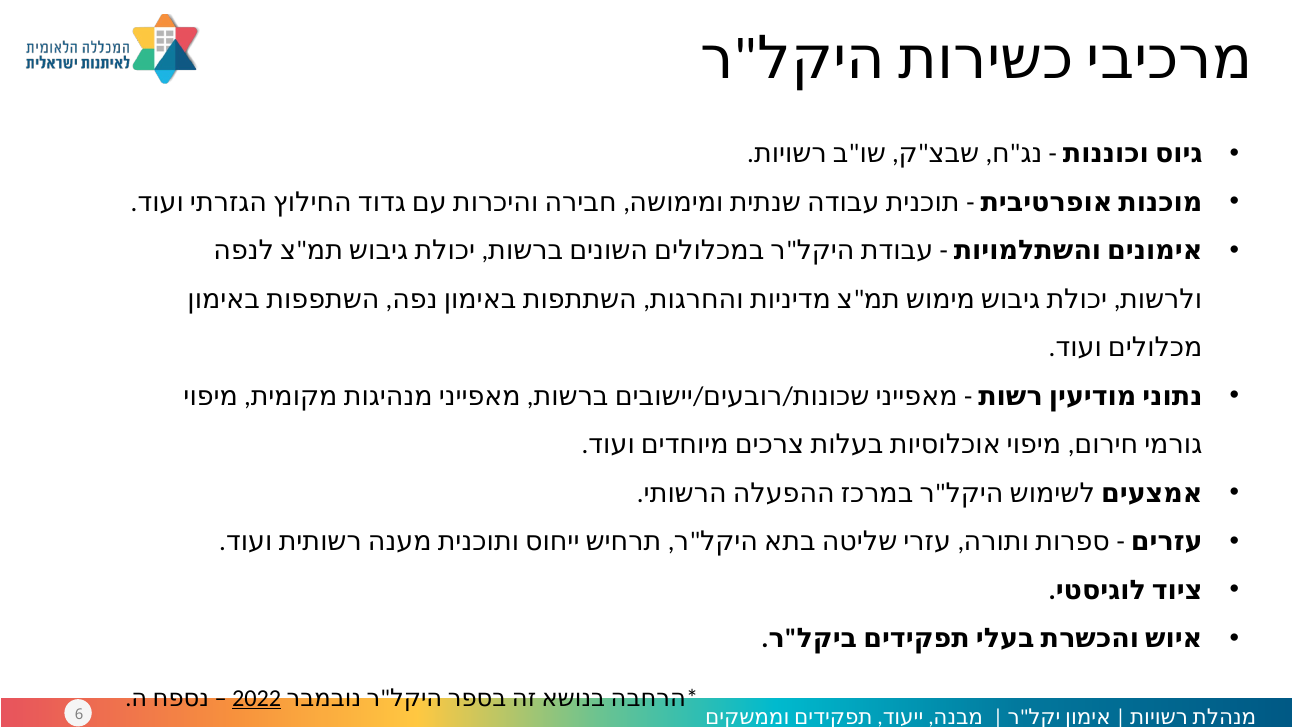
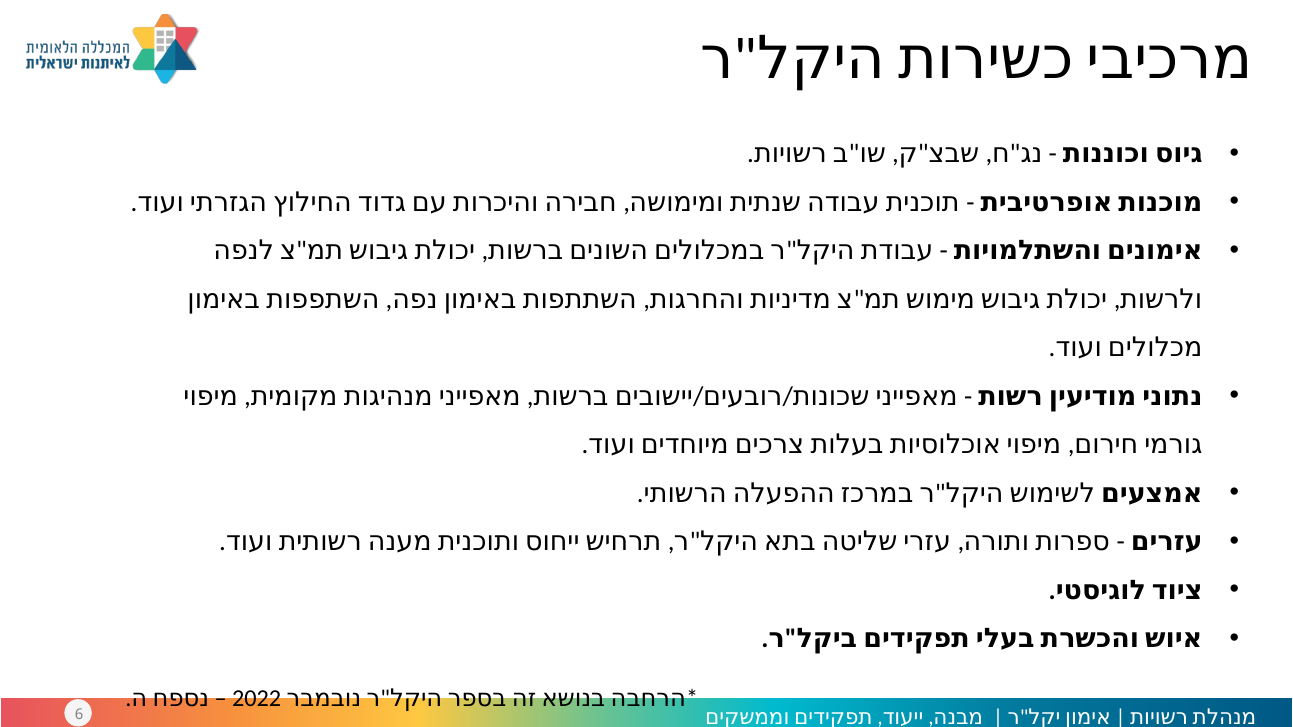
2022 underline: present -> none (257, 699)
